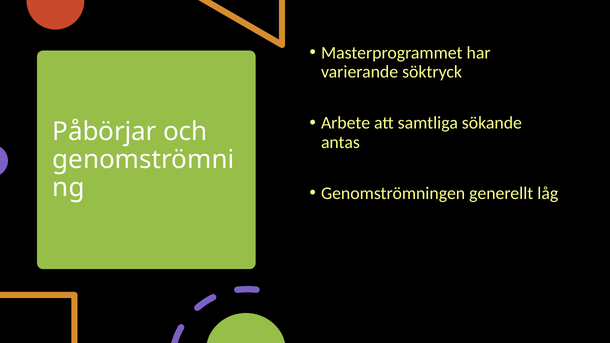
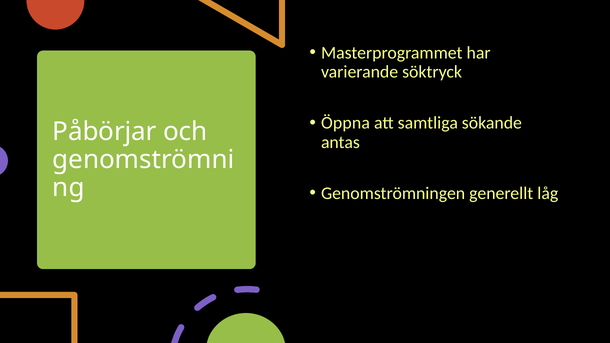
Arbete: Arbete -> Öppna (345, 123)
